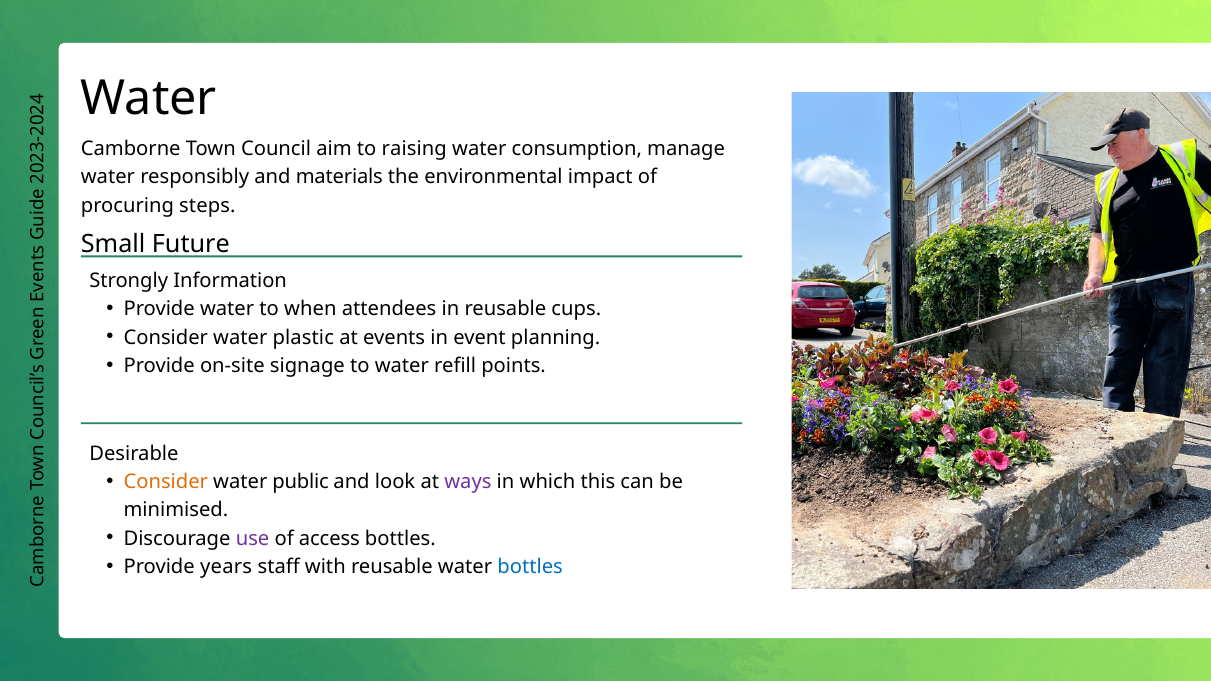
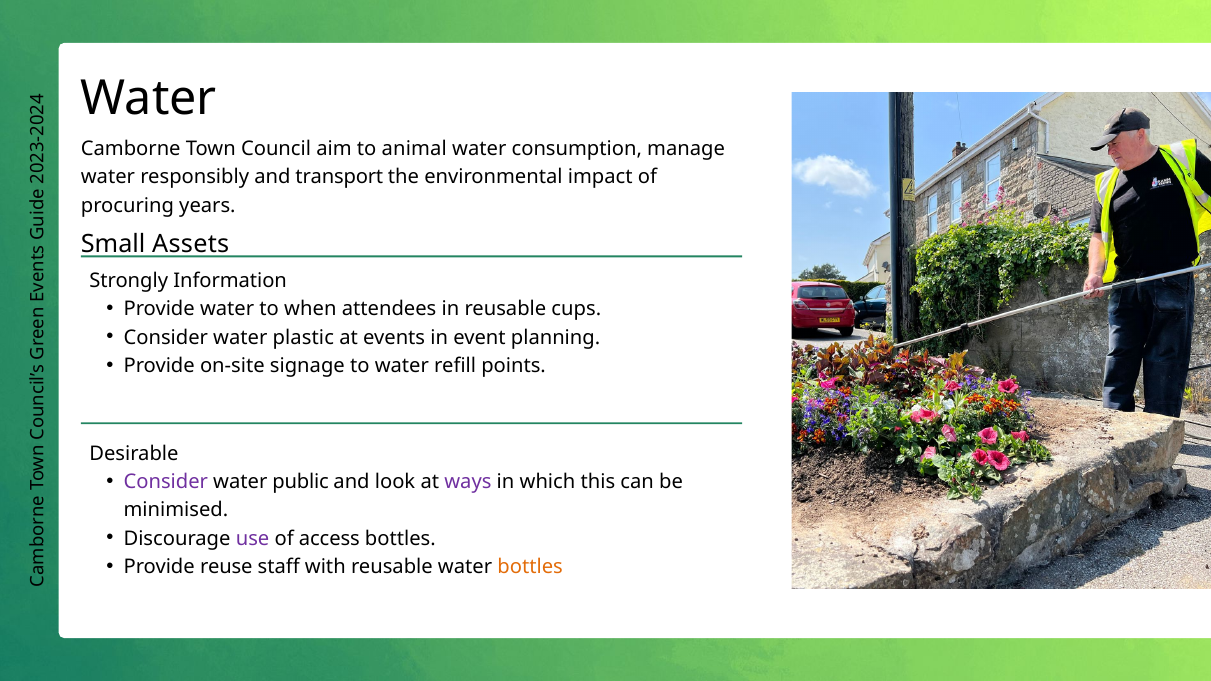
raising: raising -> animal (414, 149)
materials: materials -> transport (339, 177)
steps: steps -> years (207, 206)
Future: Future -> Assets (191, 245)
Consider colour: orange -> purple (166, 482)
years: years -> reuse (226, 567)
bottles colour: blue -> orange (530, 567)
